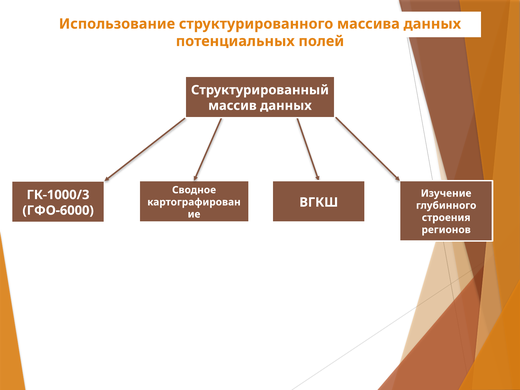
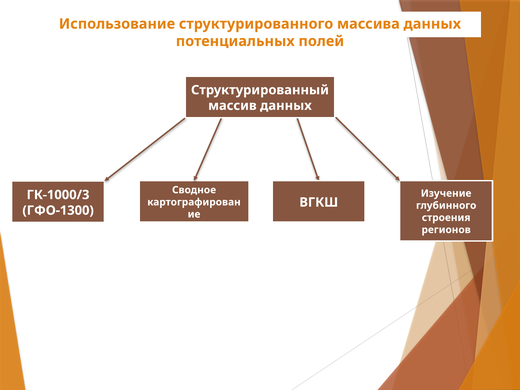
ГФО-6000: ГФО-6000 -> ГФО-1300 (58, 210)
